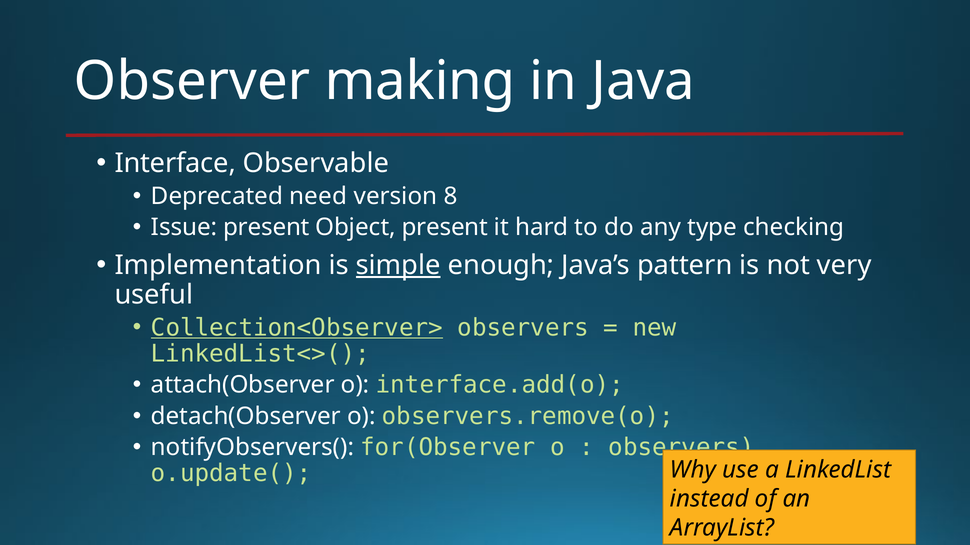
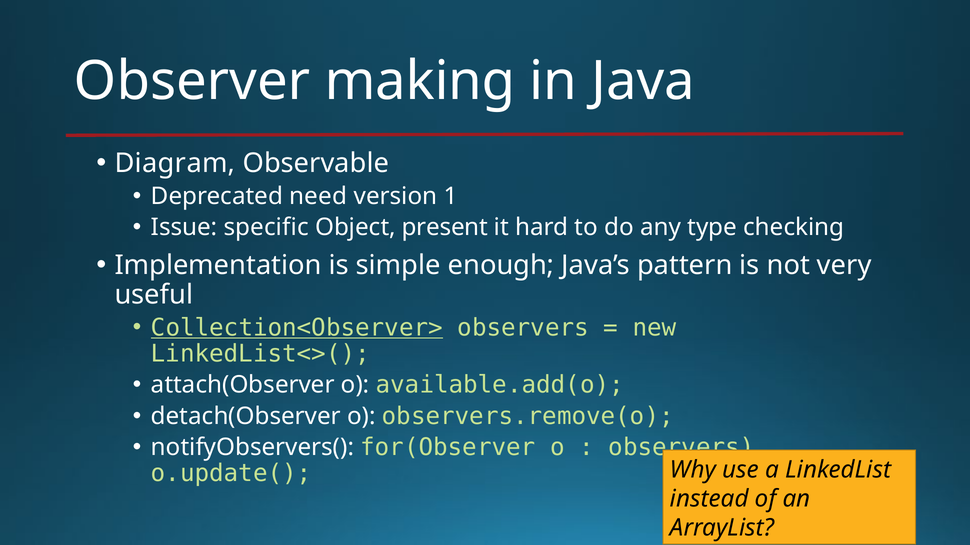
Interface: Interface -> Diagram (175, 163)
8: 8 -> 1 (451, 196)
Issue present: present -> specific (266, 228)
simple underline: present -> none (398, 266)
interface.add(o: interface.add(o -> available.add(o (500, 385)
